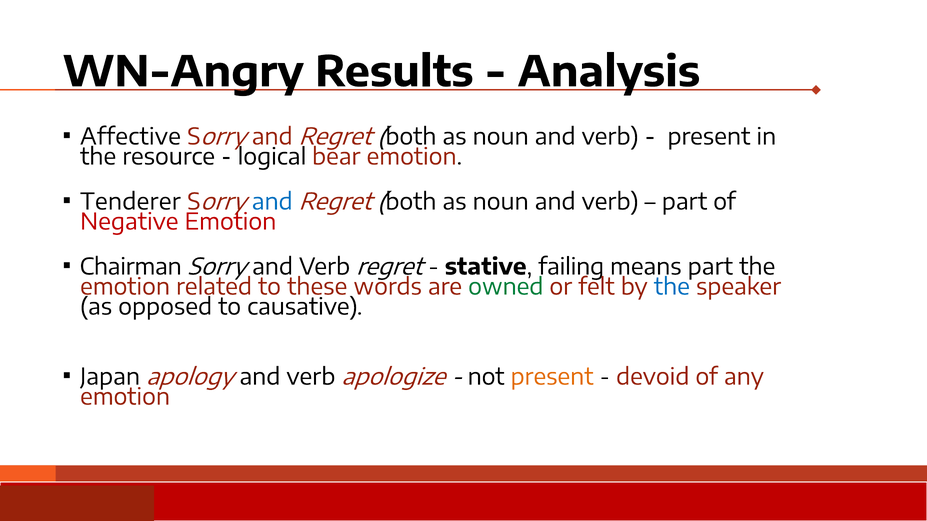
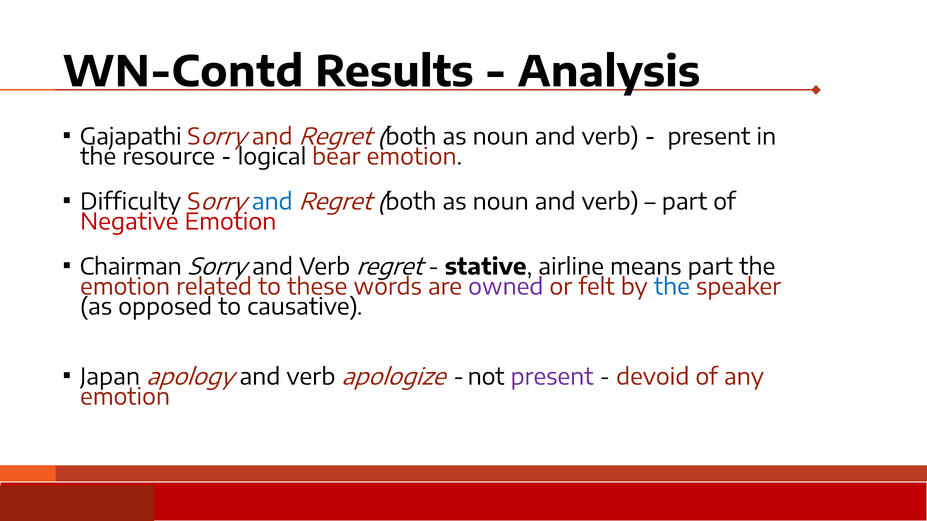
WN-Angry: WN-Angry -> WN-Contd (183, 72)
Affective: Affective -> Gajapathi (131, 137)
Tenderer: Tenderer -> Difficulty (131, 202)
failing: failing -> airline (571, 267)
owned colour: green -> purple (506, 287)
present colour: orange -> purple (552, 377)
